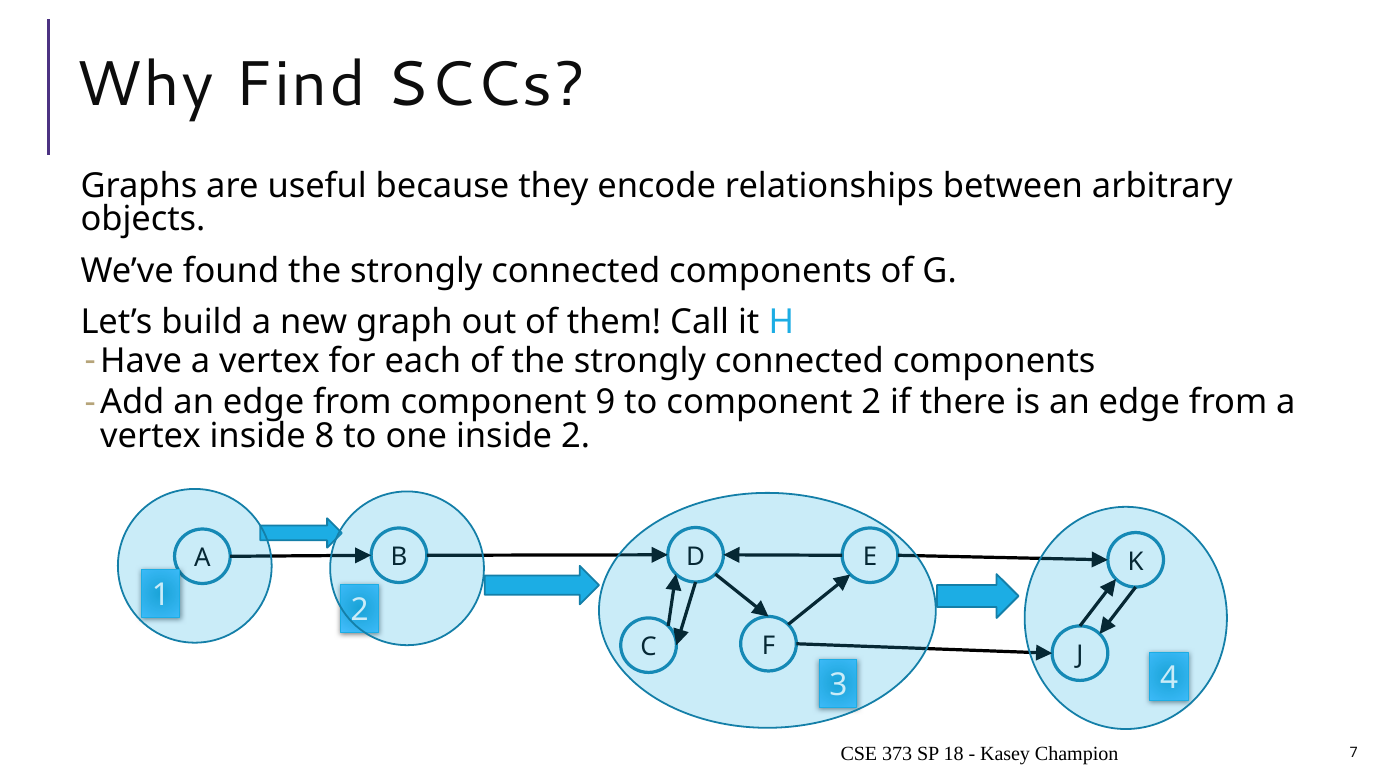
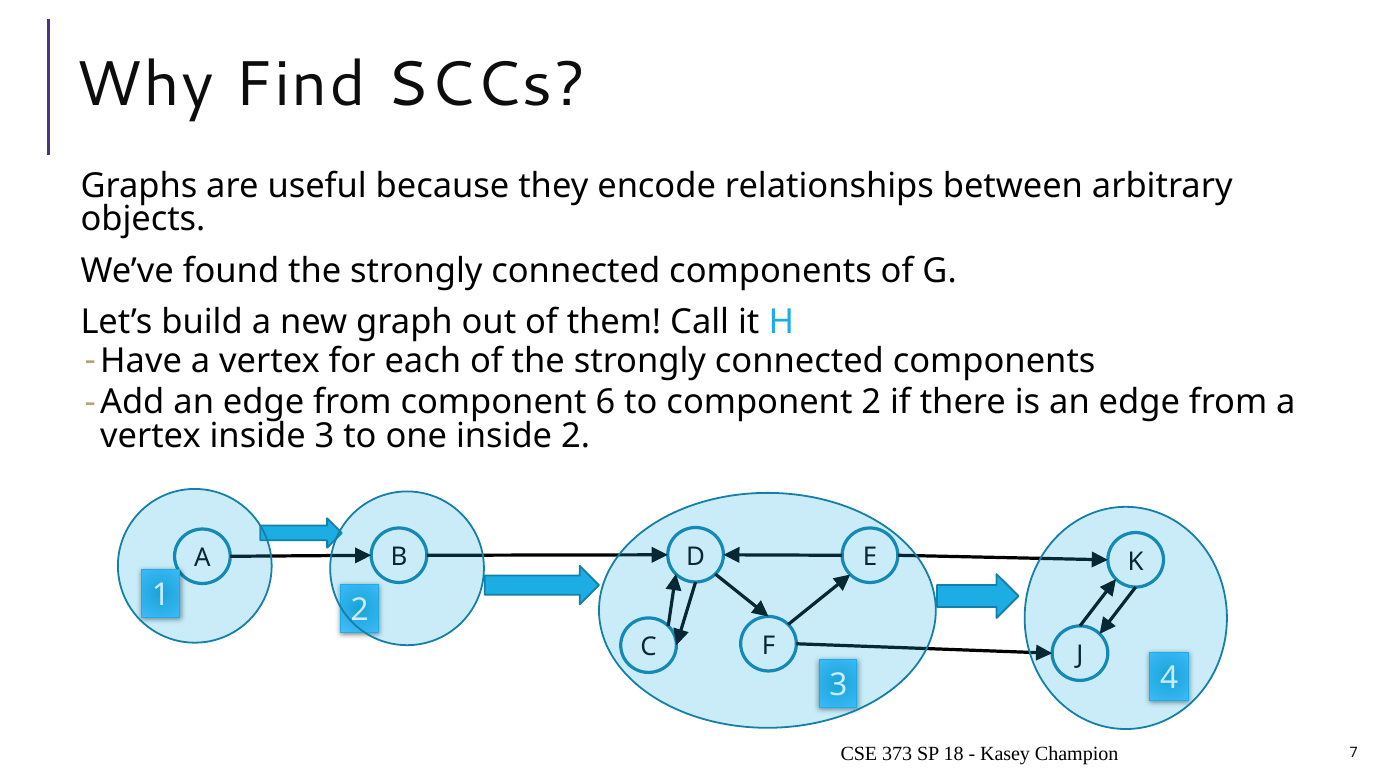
9: 9 -> 6 (605, 402)
inside 8: 8 -> 3 (325, 436)
